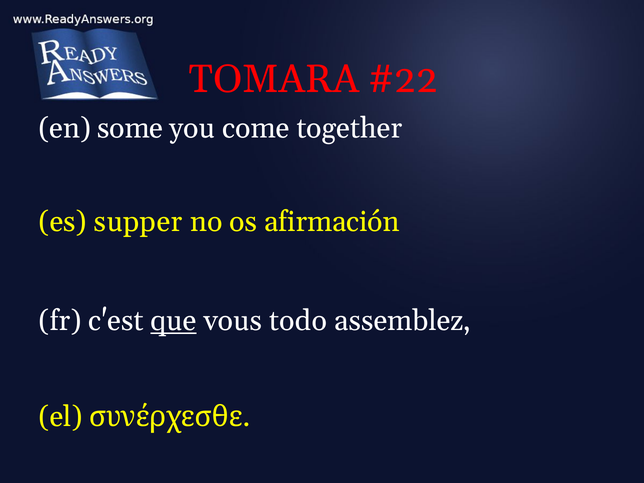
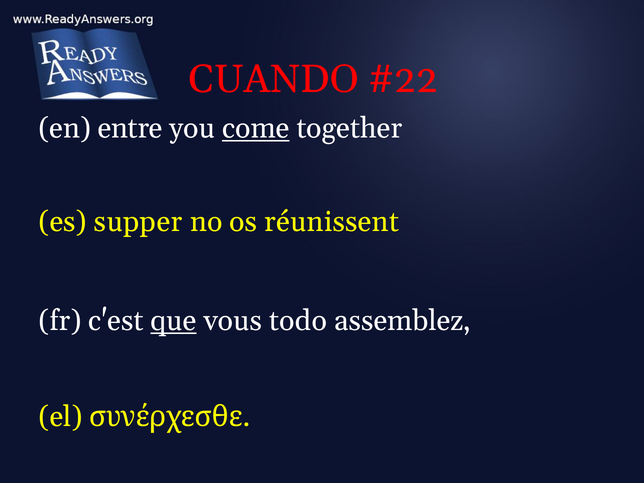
TOMARA: TOMARA -> CUANDO (274, 79)
some: some -> entre (130, 128)
come underline: none -> present (256, 128)
afirmación: afirmación -> réunissent (332, 222)
